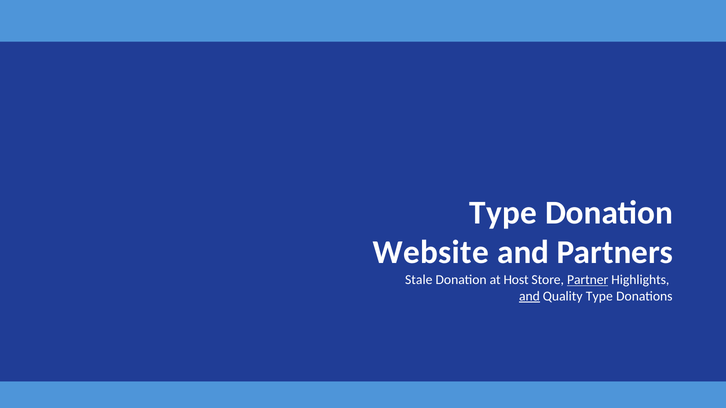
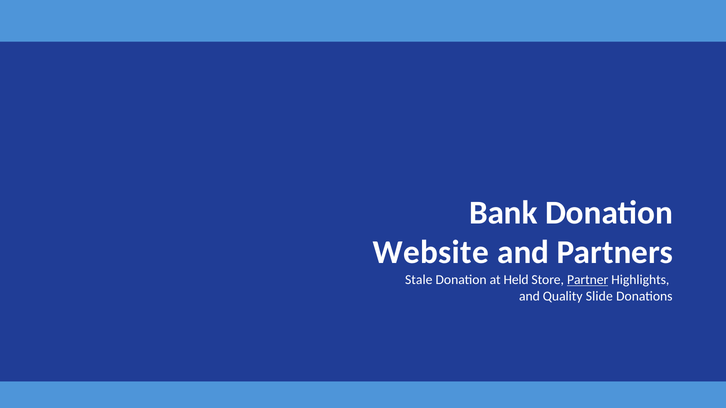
Type: Type -> Bank (503, 213)
Host: Host -> Held (516, 280)
and underline: present -> none (529, 296)
Quality Type: Type -> Slide (599, 296)
